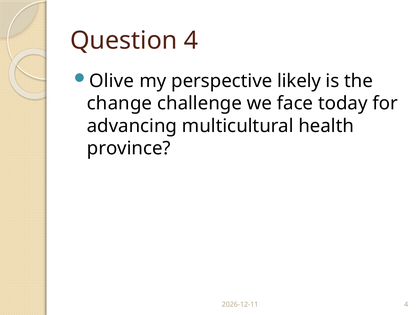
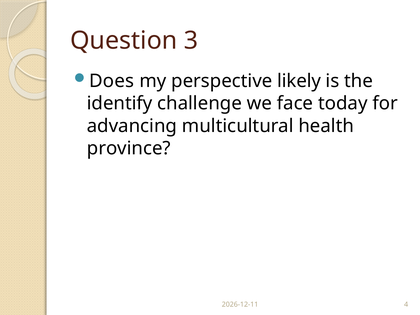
Question 4: 4 -> 3 (191, 41)
Olive: Olive -> Does (112, 81)
change: change -> identify (120, 103)
